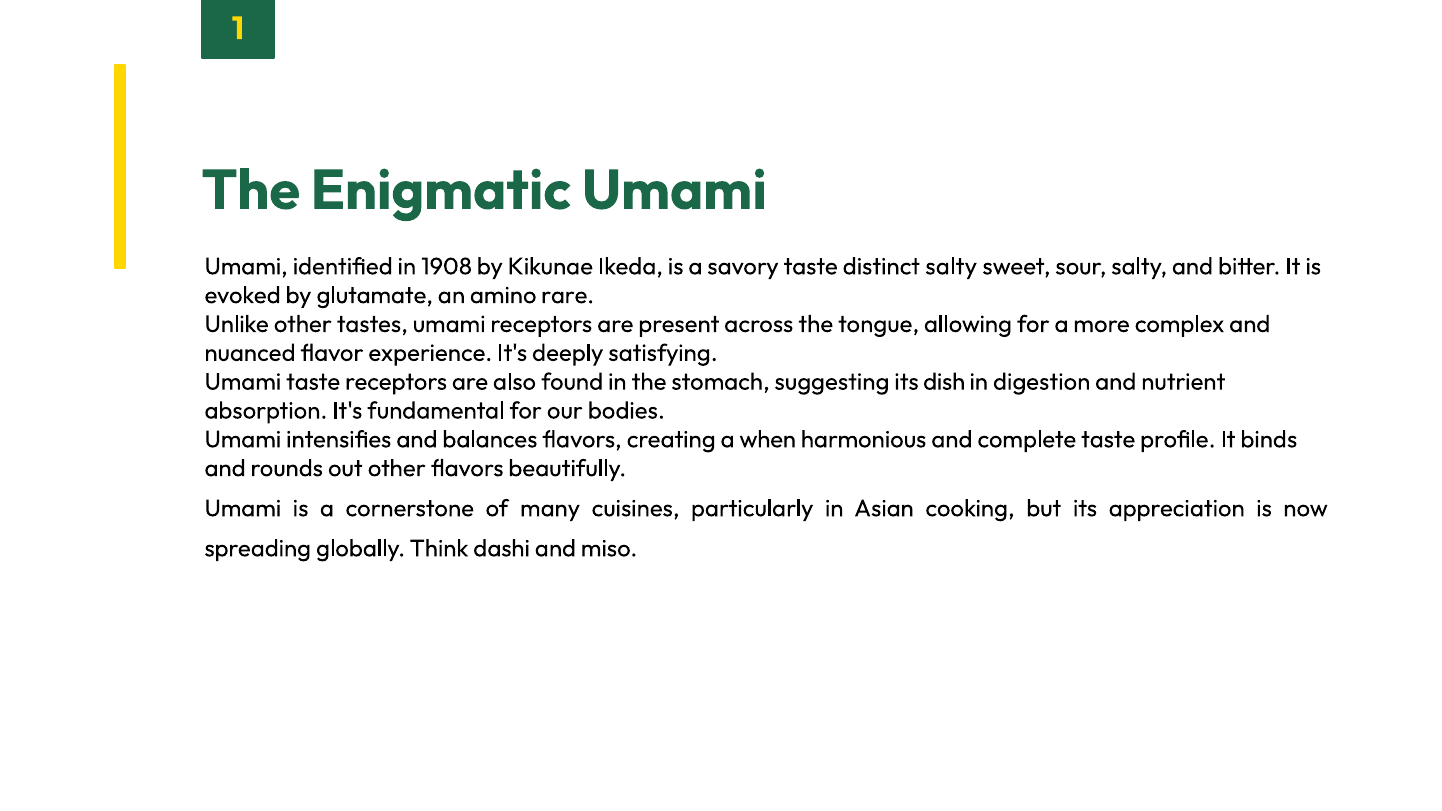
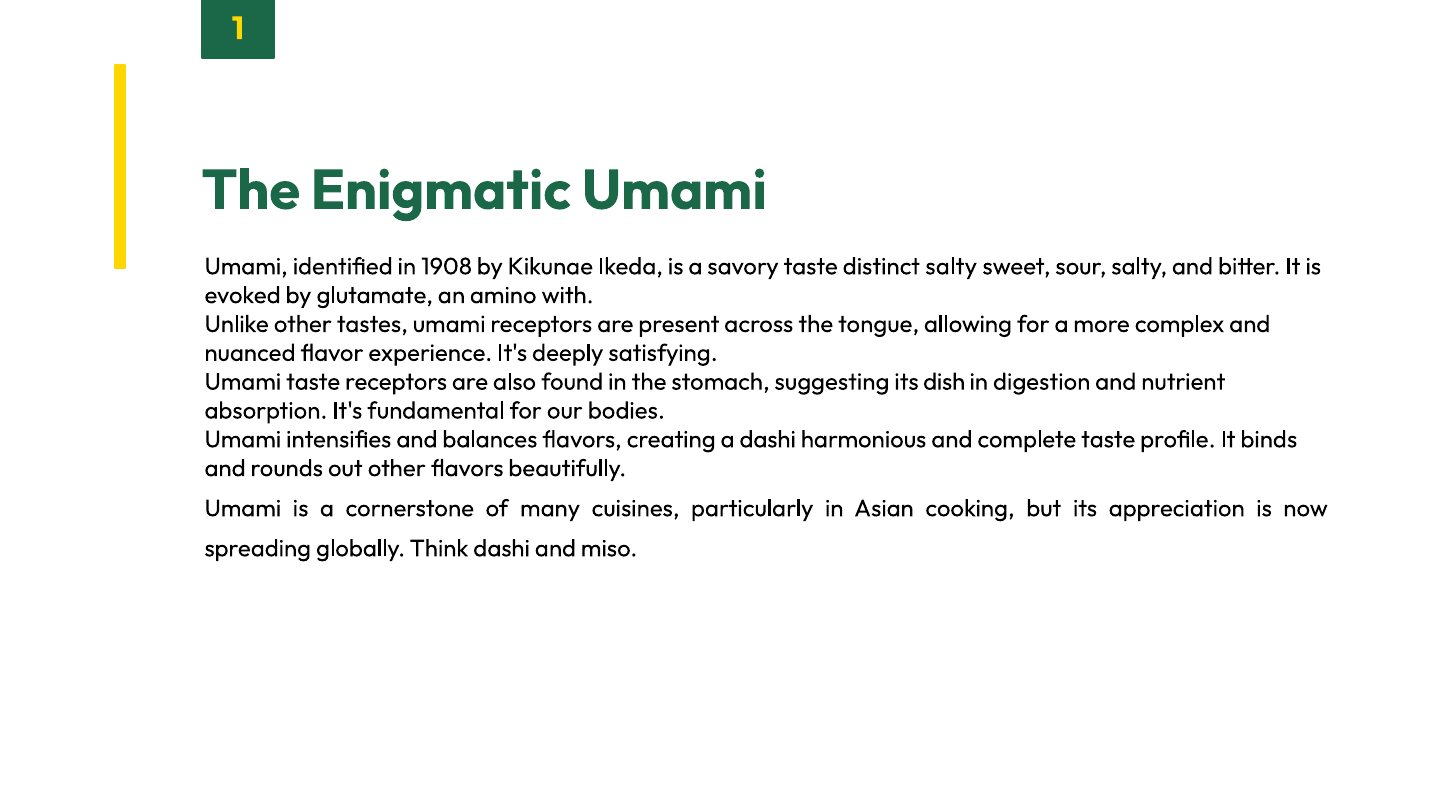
rare: rare -> with (568, 295)
a when: when -> dashi (768, 440)
